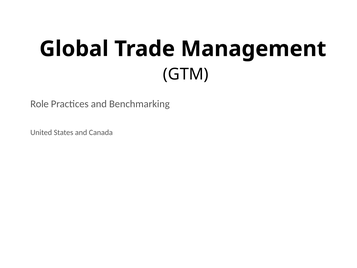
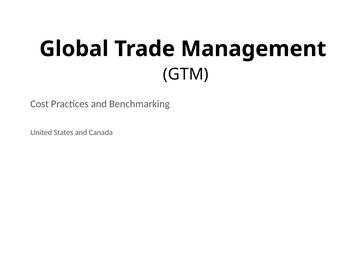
Role: Role -> Cost (40, 104)
